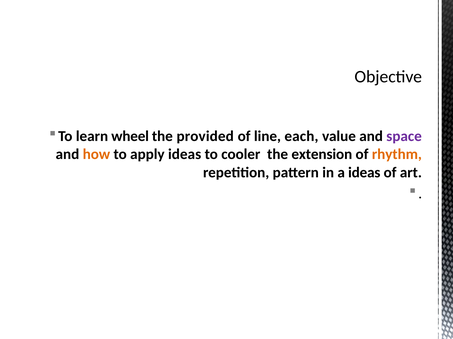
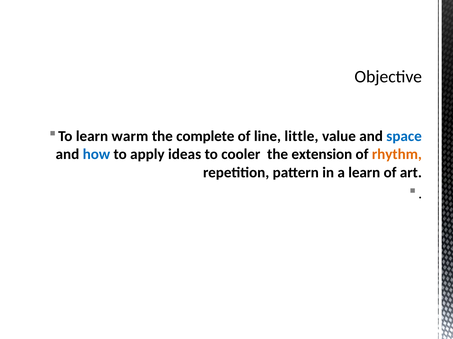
wheel: wheel -> warm (130, 137)
provided: provided -> complete (205, 137)
each: each -> little (301, 137)
space colour: purple -> blue (404, 137)
how colour: orange -> blue (96, 155)
a ideas: ideas -> learn (364, 173)
